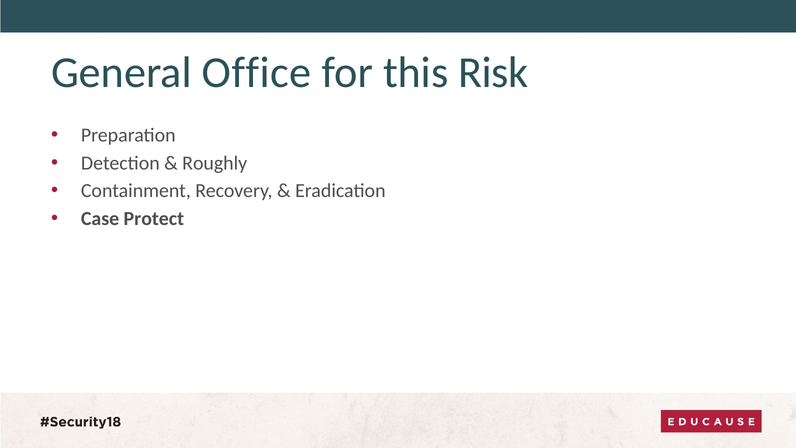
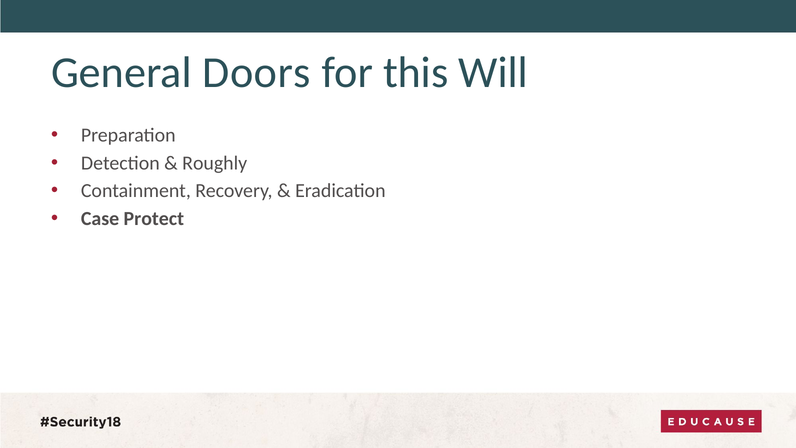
Office: Office -> Doors (257, 73)
Risk: Risk -> Will (493, 73)
